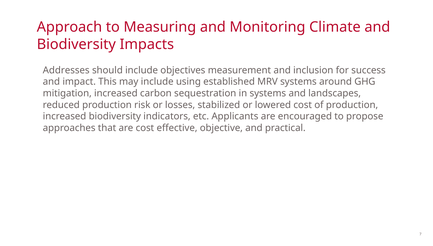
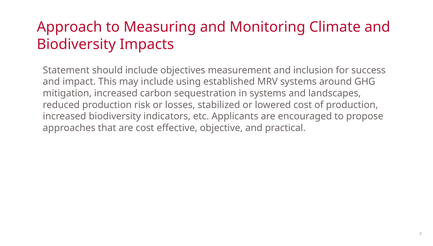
Addresses: Addresses -> Statement (66, 70)
